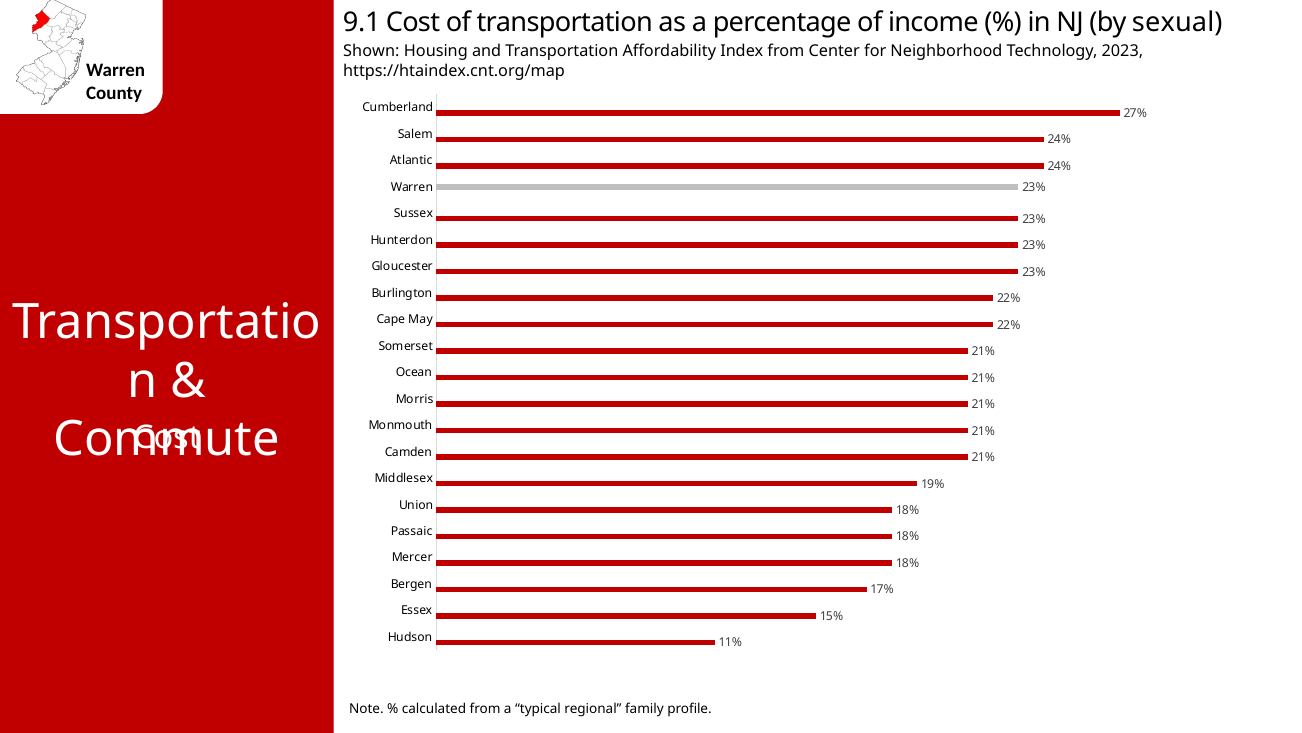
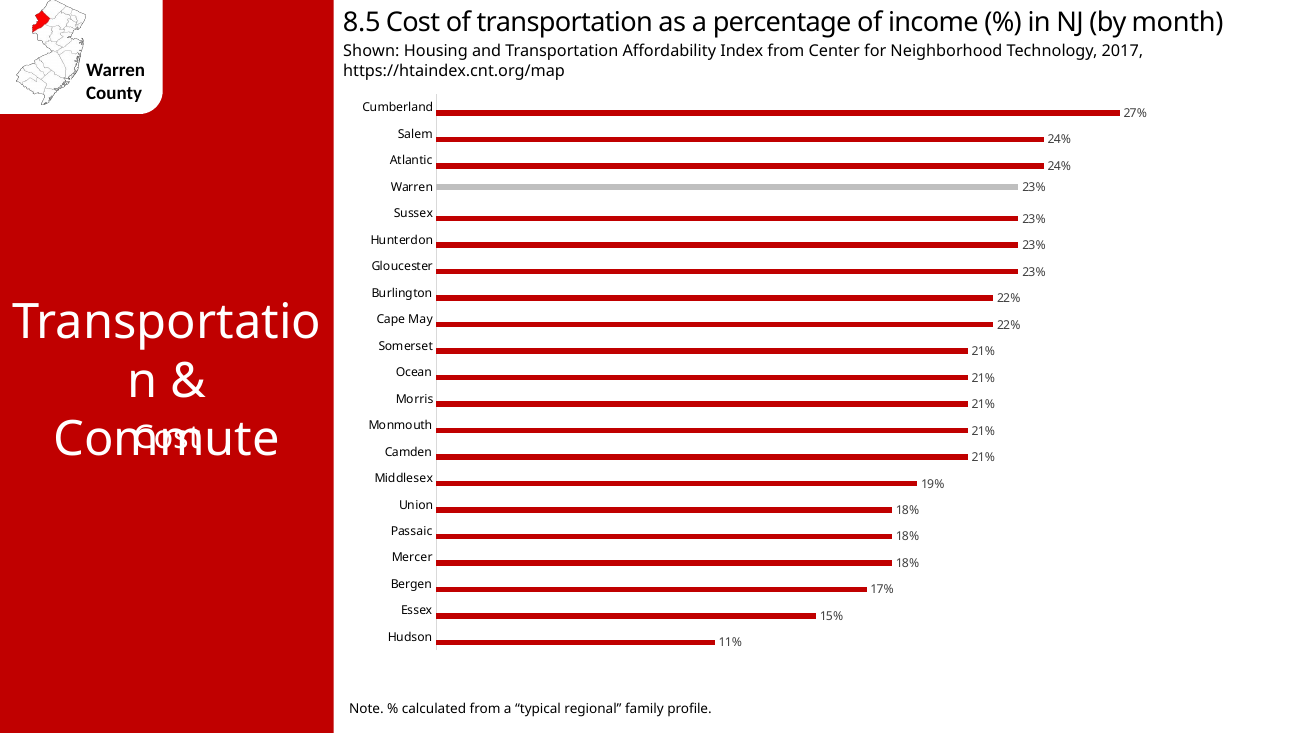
9.1: 9.1 -> 8.5 (362, 23)
sexual: sexual -> month (1177, 23)
2023: 2023 -> 2017 (1122, 51)
